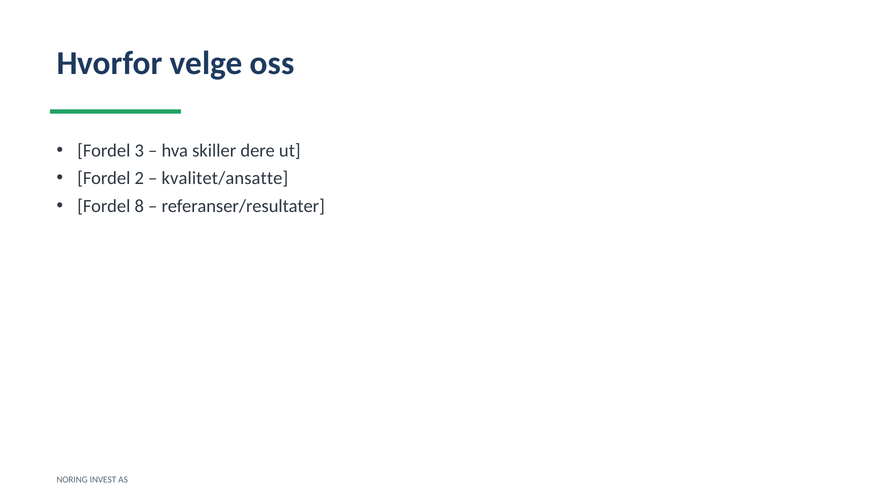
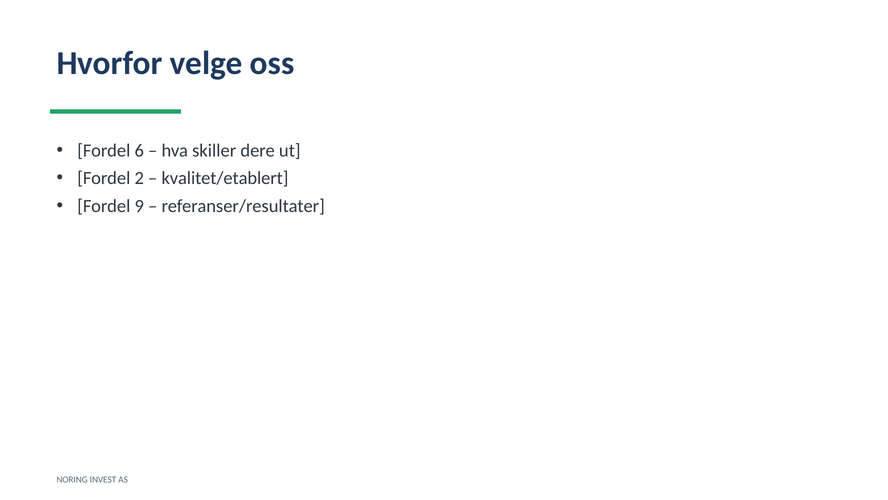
3: 3 -> 6 (139, 150)
kvalitet/ansatte: kvalitet/ansatte -> kvalitet/etablert (225, 178)
8: 8 -> 9 (139, 206)
